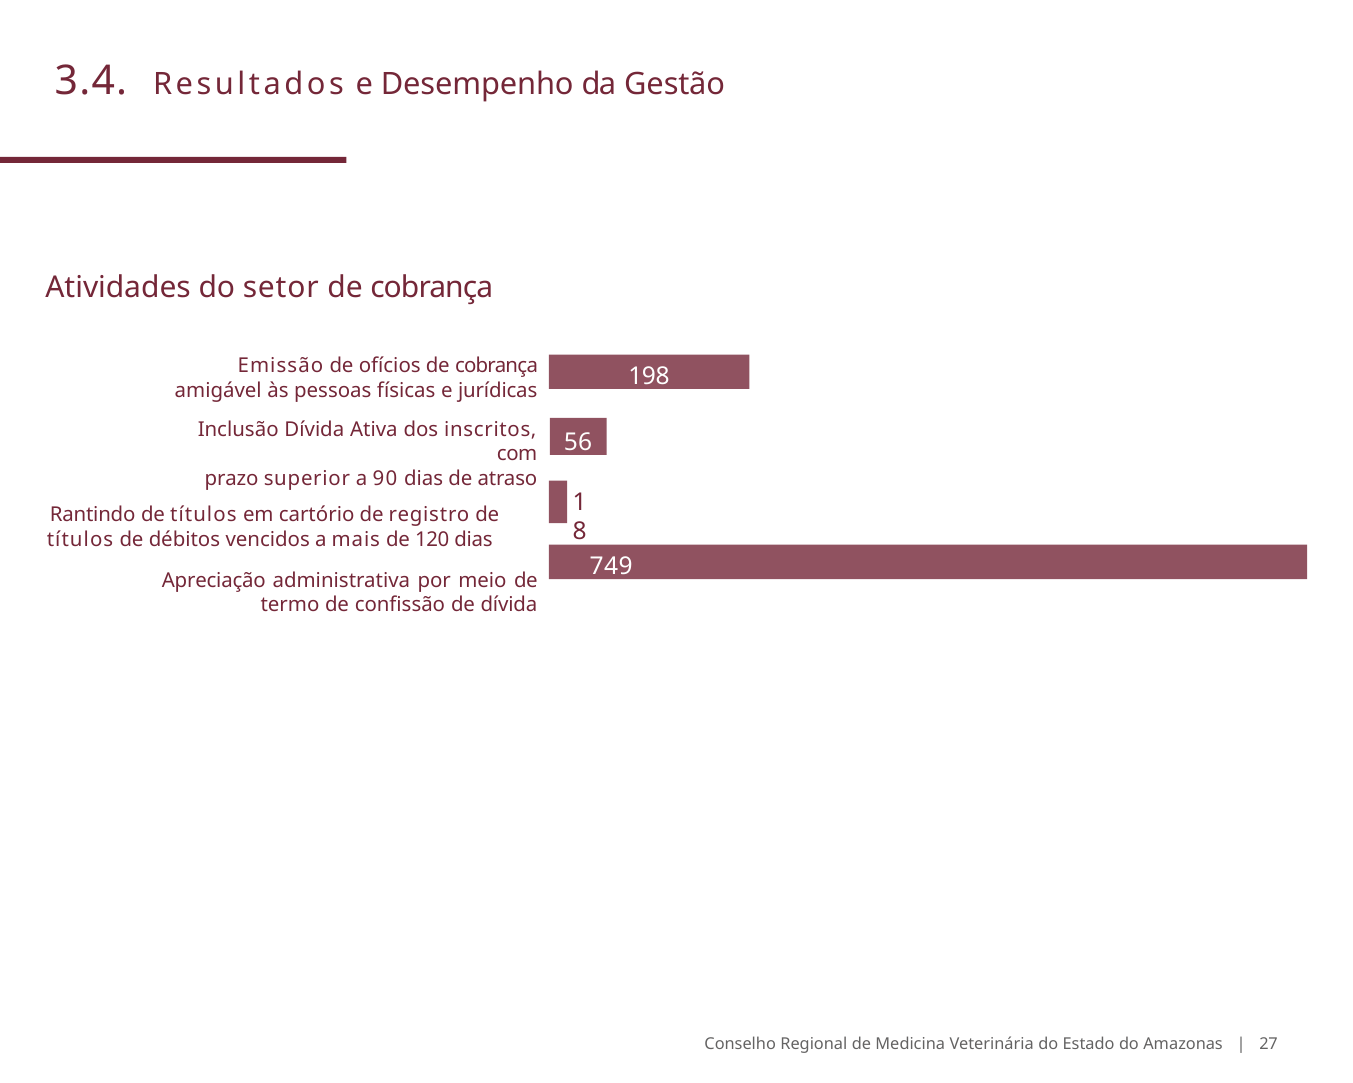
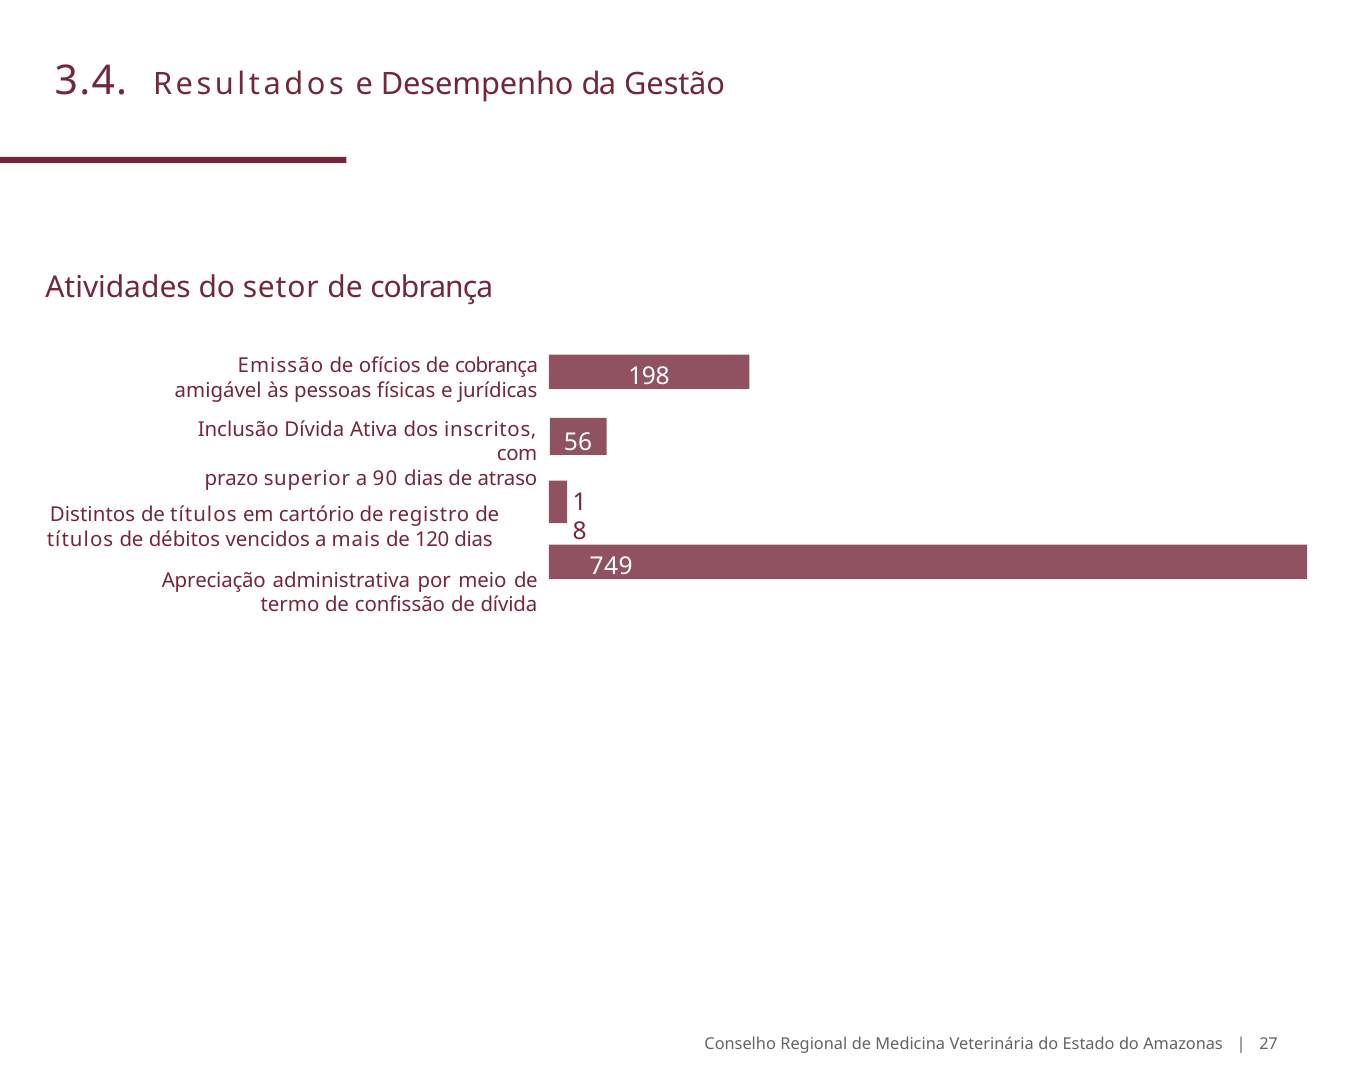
Rantindo: Rantindo -> Distintos (93, 515)
